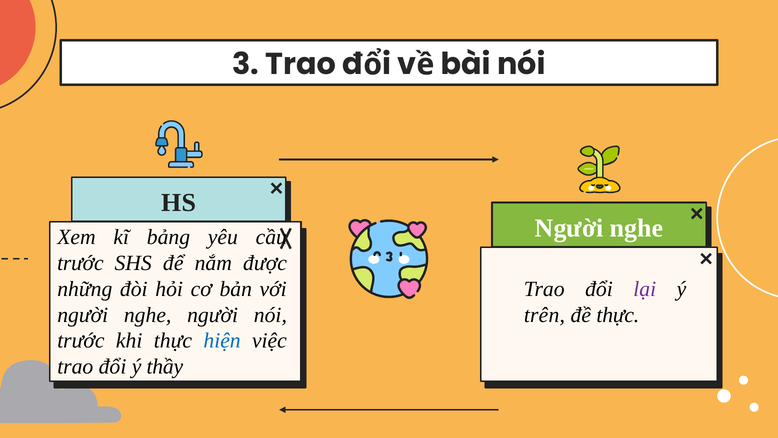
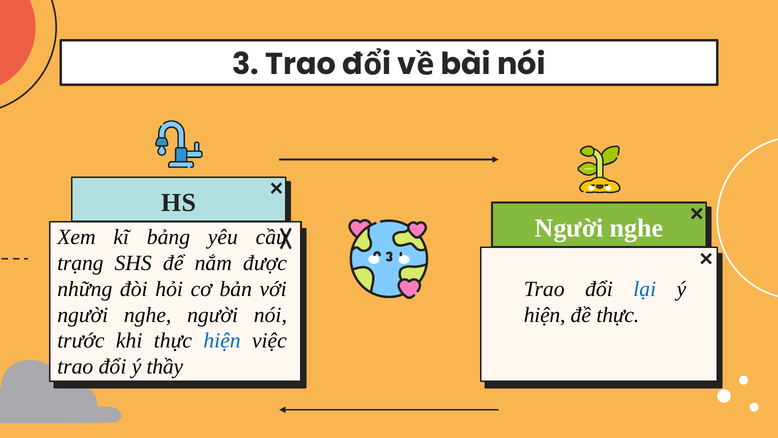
trước: trước -> trạng (80, 263)
lại colour: purple -> blue (645, 289)
trên: trên -> hiện (545, 315)
